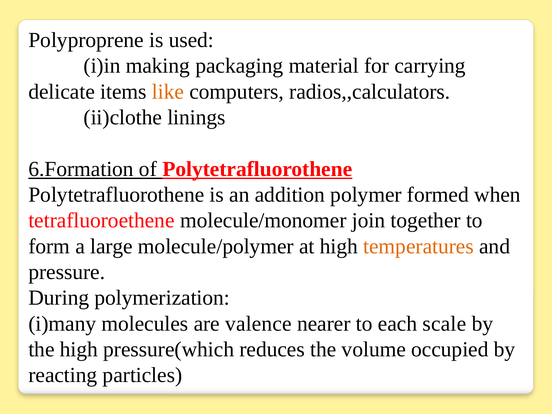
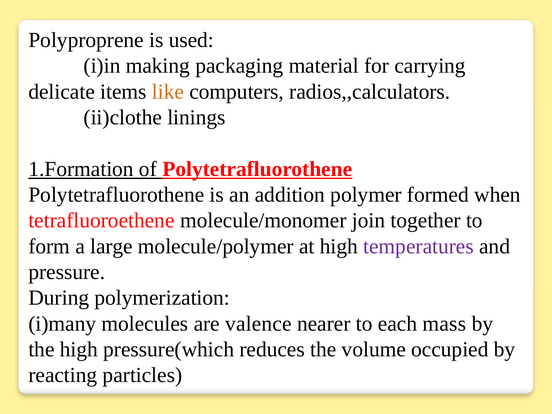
6.Formation: 6.Formation -> 1.Formation (81, 169)
temperatures colour: orange -> purple (419, 246)
scale: scale -> mass (444, 324)
